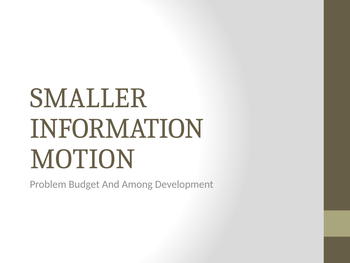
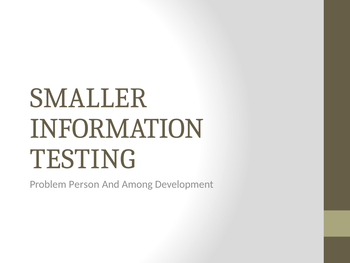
MOTION: MOTION -> TESTING (83, 159)
Budget: Budget -> Person (84, 184)
